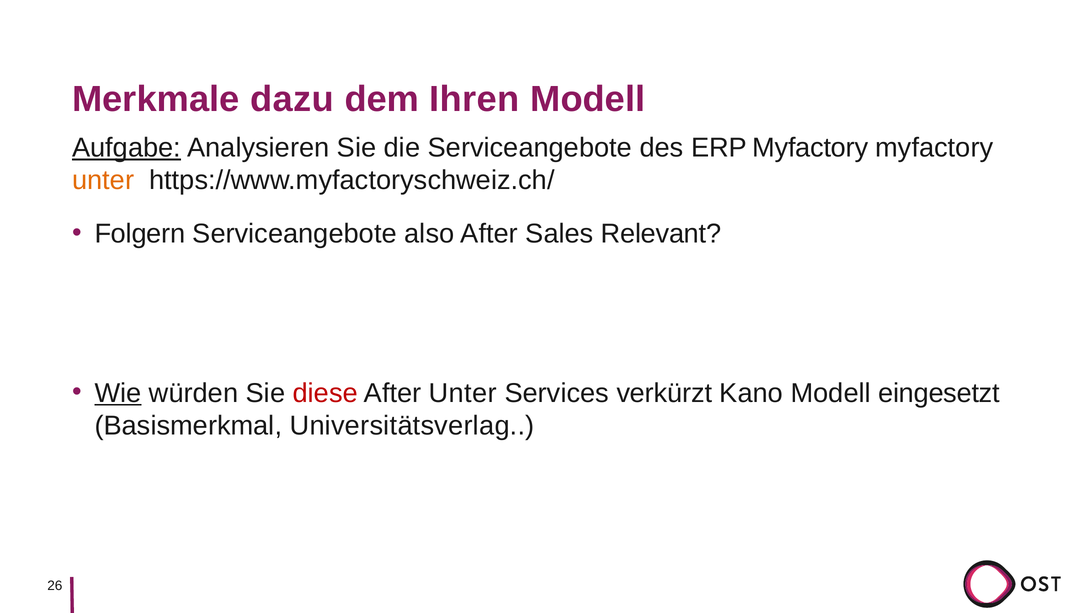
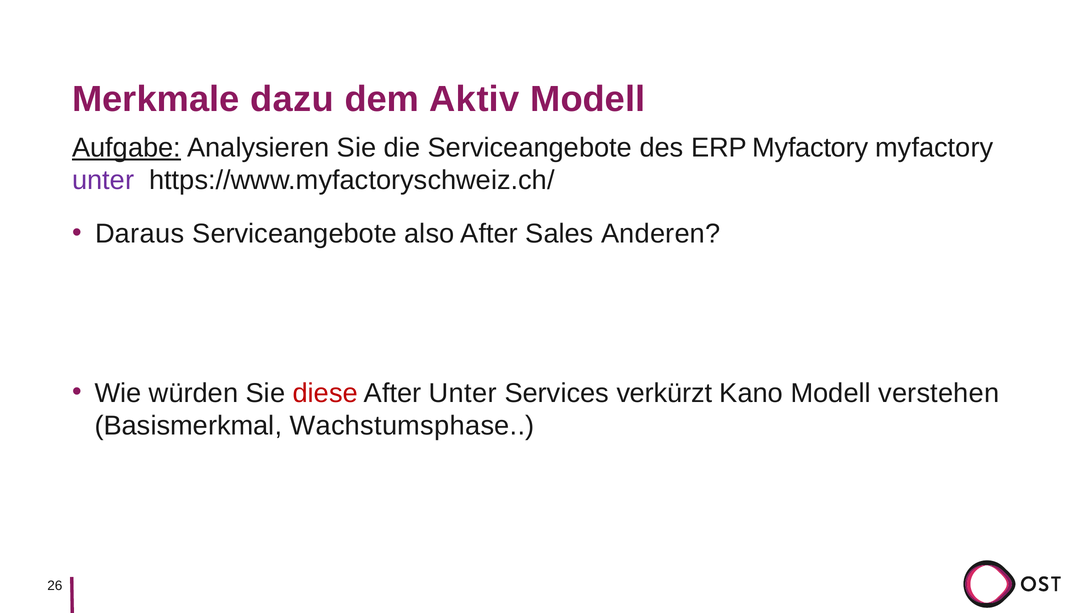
Ihren: Ihren -> Aktiv (474, 99)
unter colour: orange -> purple (103, 180)
Folgern: Folgern -> Daraus (140, 234)
Relevant: Relevant -> Anderen (661, 234)
Wie underline: present -> none (118, 393)
eingesetzt: eingesetzt -> verstehen (939, 393)
Universitätsverlag: Universitätsverlag -> Wachstumsphase (412, 426)
